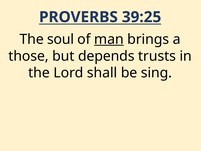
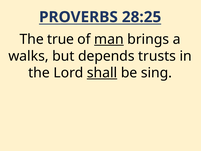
39:25: 39:25 -> 28:25 (142, 17)
soul: soul -> true (61, 39)
those: those -> walks (28, 56)
shall underline: none -> present (102, 73)
